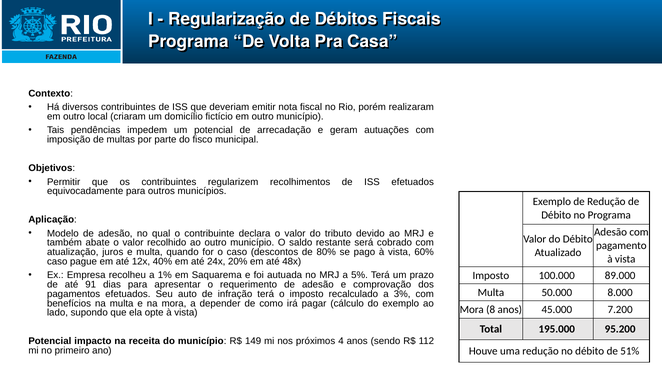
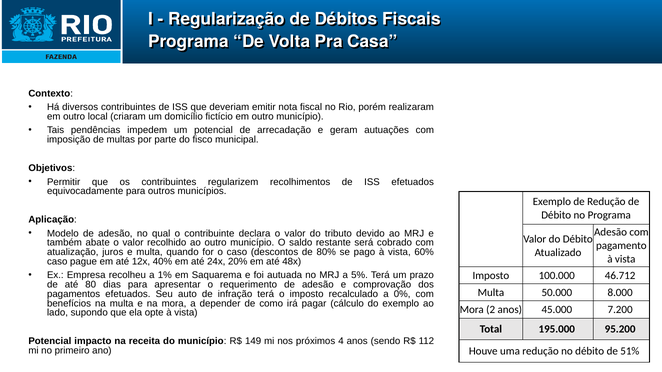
89.000: 89.000 -> 46.712 (620, 276)
91: 91 -> 80 (91, 285)
3%: 3% -> 0% (402, 294)
8: 8 -> 2 (491, 310)
